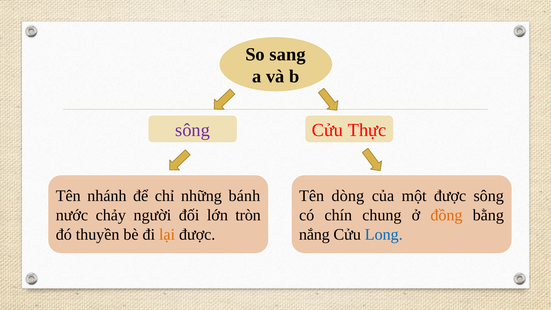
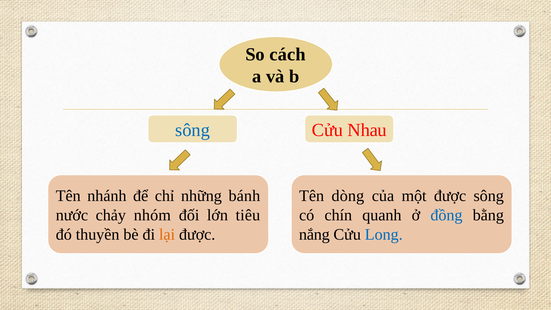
sang: sang -> cách (288, 54)
sông colour: purple -> blue (193, 130)
Thực: Thực -> Nhau (367, 130)
người: người -> nhóm (152, 215)
tròn: tròn -> tiêu (248, 215)
chung: chung -> quanh (382, 215)
đồng colour: orange -> blue (446, 215)
